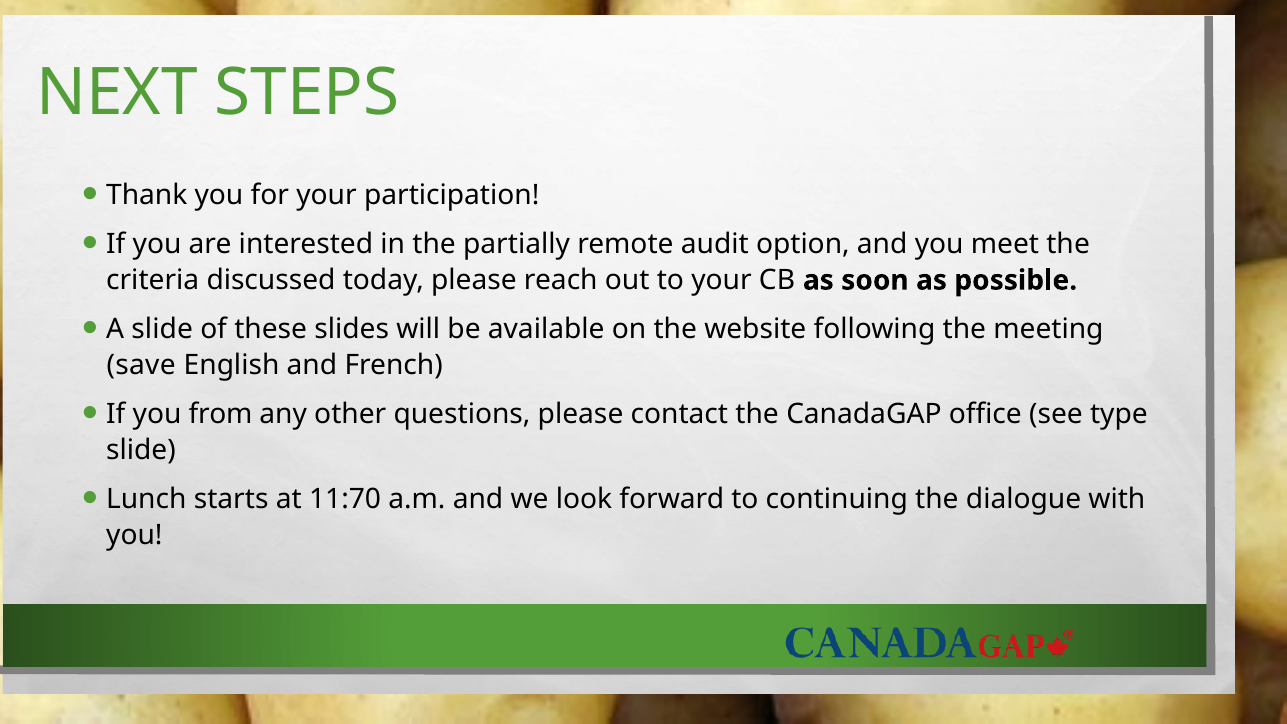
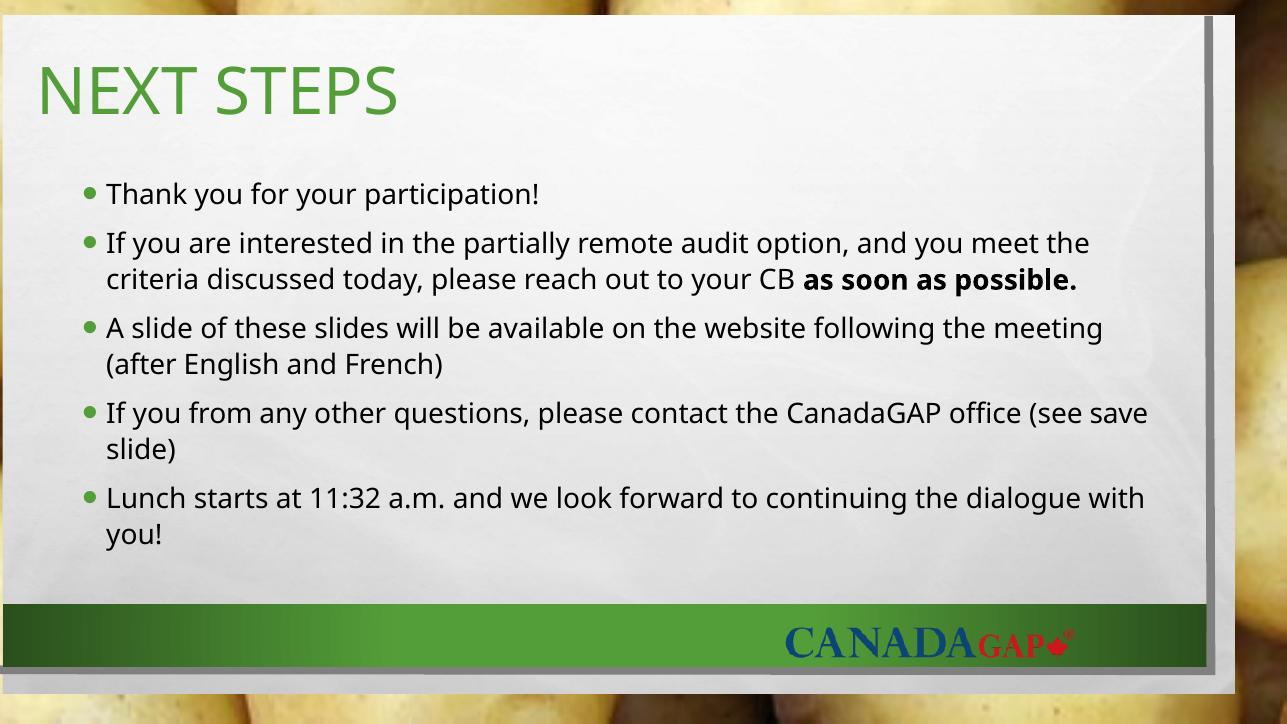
save: save -> after (141, 365)
type: type -> save (1119, 414)
11:70: 11:70 -> 11:32 (345, 499)
